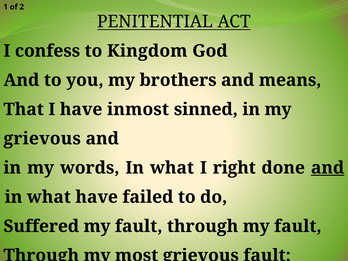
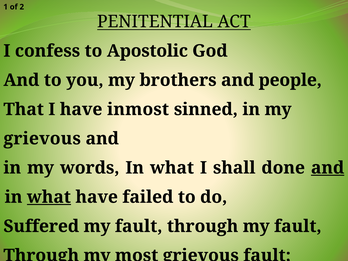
Kingdom: Kingdom -> Apostolic (147, 51)
means: means -> people (290, 80)
right: right -> shall (234, 168)
what underline: none -> present (49, 197)
